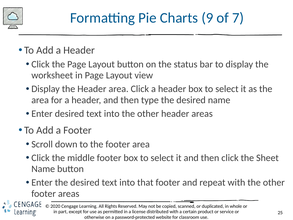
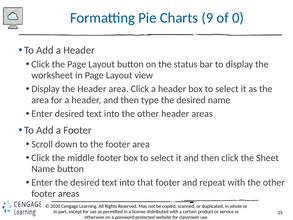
7: 7 -> 0 (238, 18)
